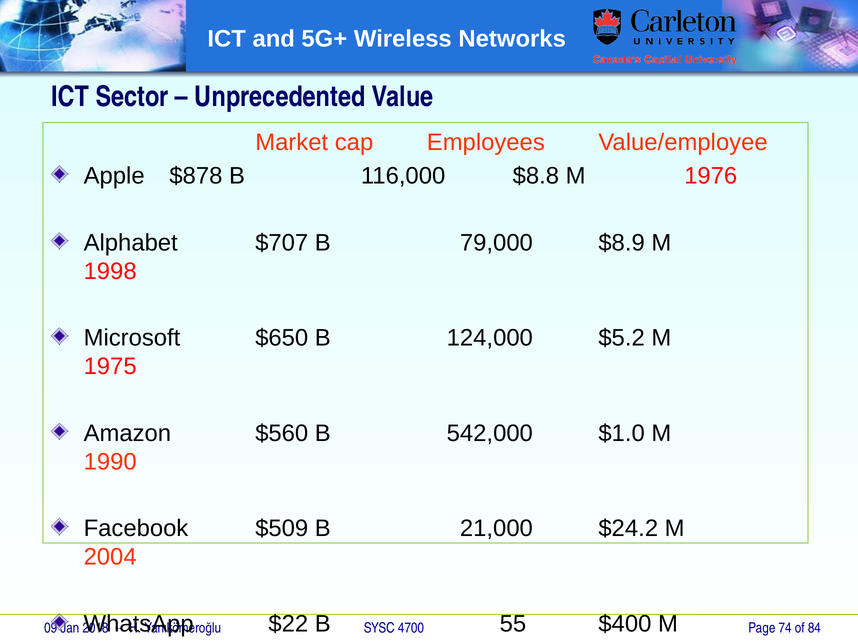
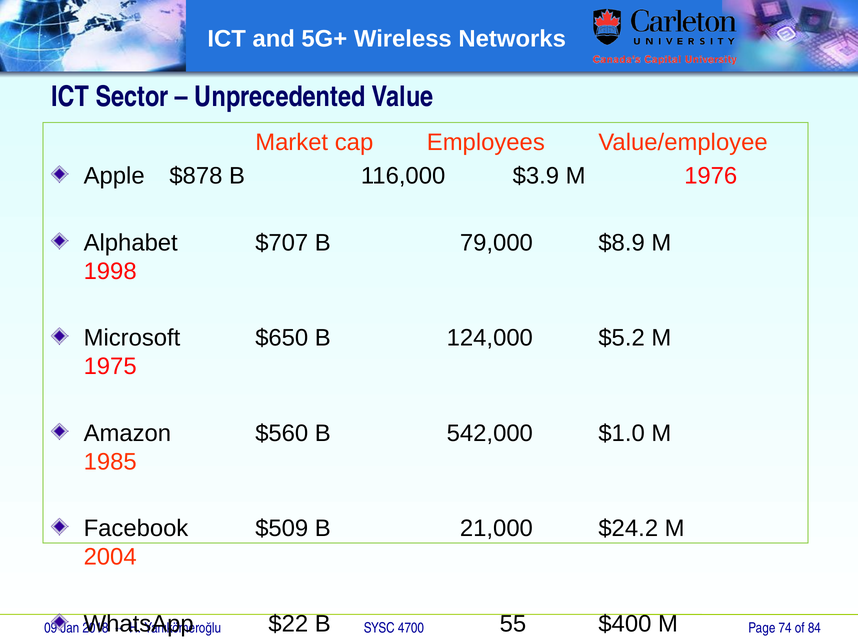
$8.8: $8.8 -> $3.9 (536, 176)
1990: 1990 -> 1985 (110, 462)
